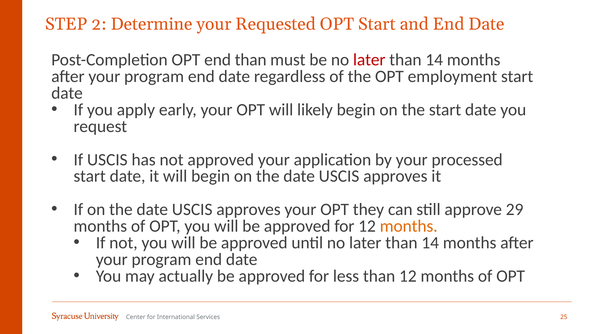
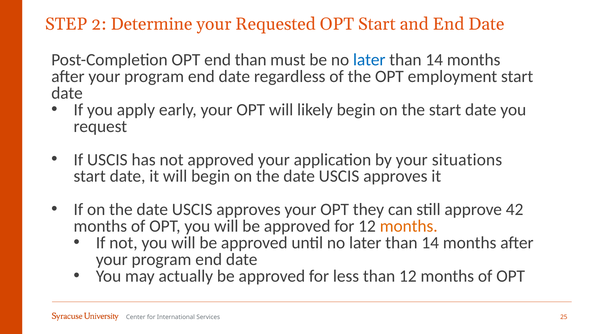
later colour: red -> blue (369, 60)
processed: processed -> situations (467, 160)
29: 29 -> 42 (515, 210)
